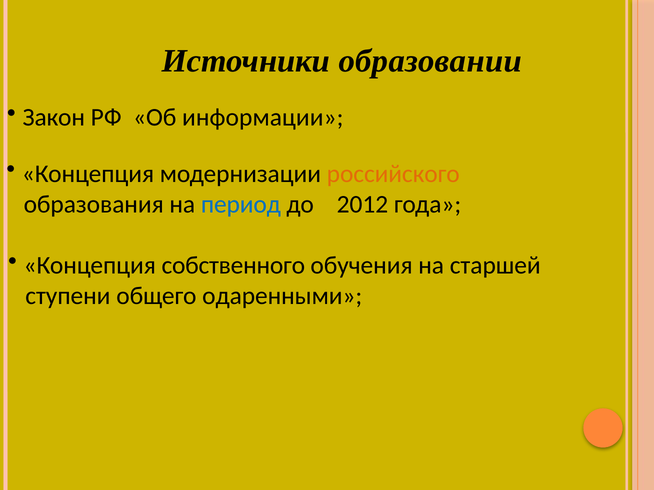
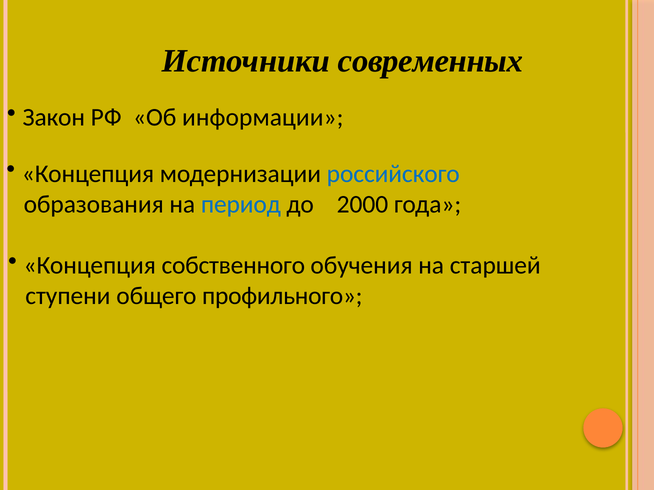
образовании: образовании -> современных (430, 61)
российского colour: orange -> blue (393, 174)
2012: 2012 -> 2000 (362, 204)
одаренными: одаренными -> профильного (282, 296)
